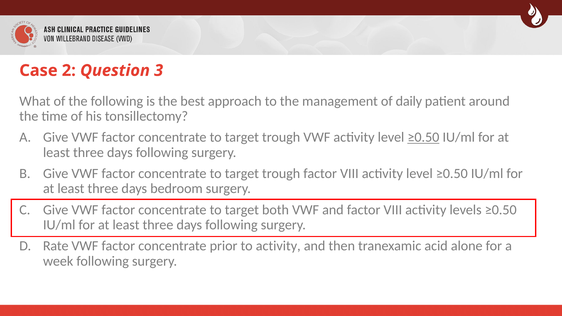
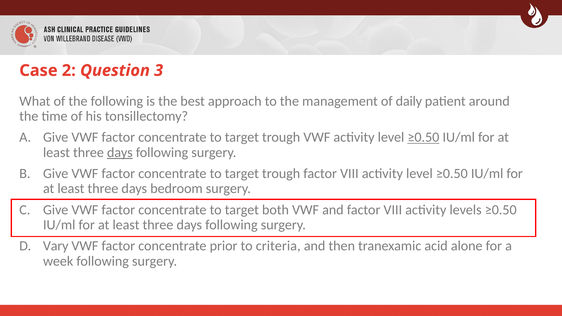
days underline: none -> present (120, 153)
Rate: Rate -> Vary (56, 246)
to activity: activity -> criteria (278, 246)
